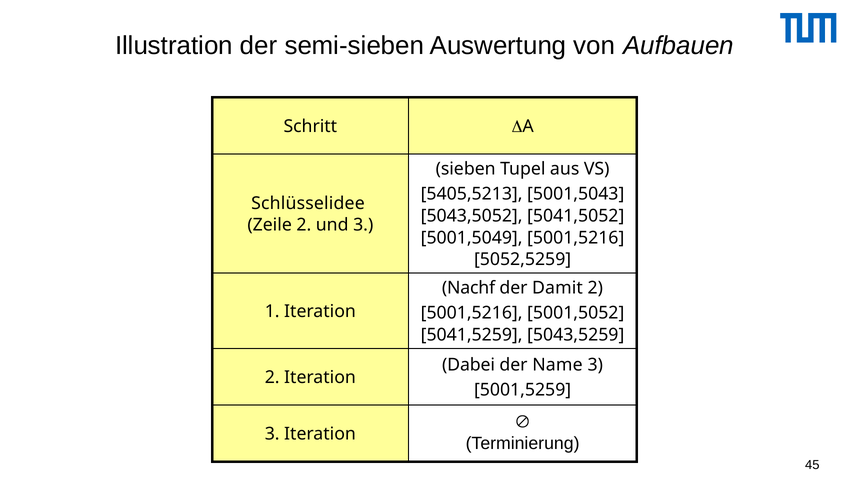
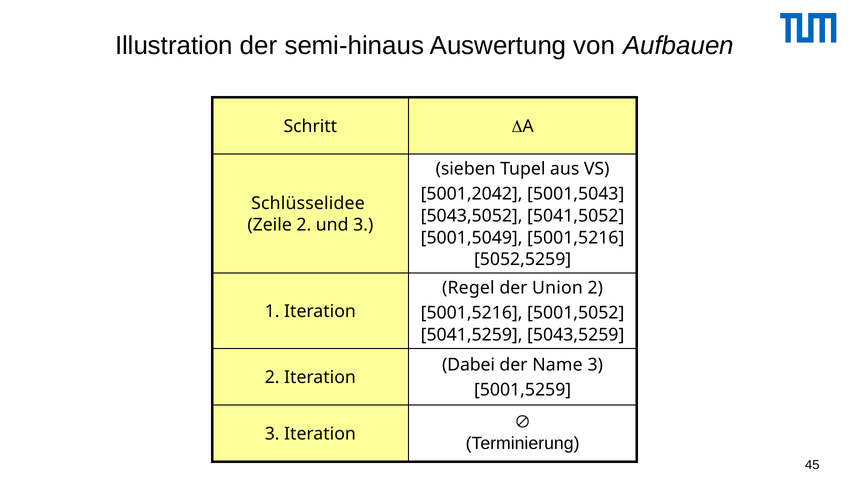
semi-sieben: semi-sieben -> semi-hinaus (354, 45)
5405,5213: 5405,5213 -> 5001,2042 (472, 194)
Nachf: Nachf -> Regel (468, 288)
Damit: Damit -> Union (557, 288)
